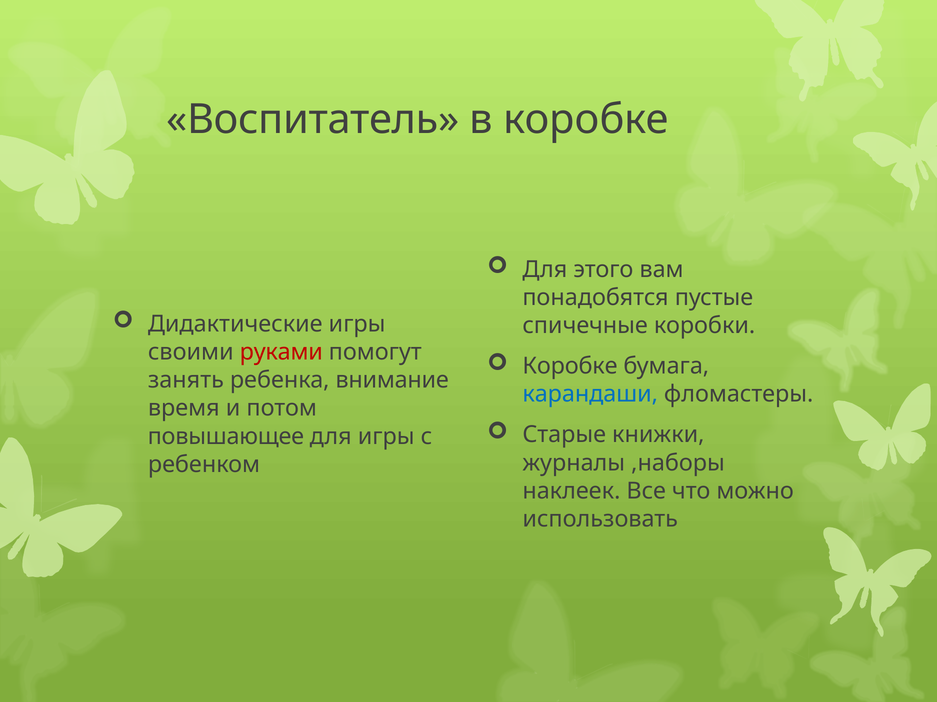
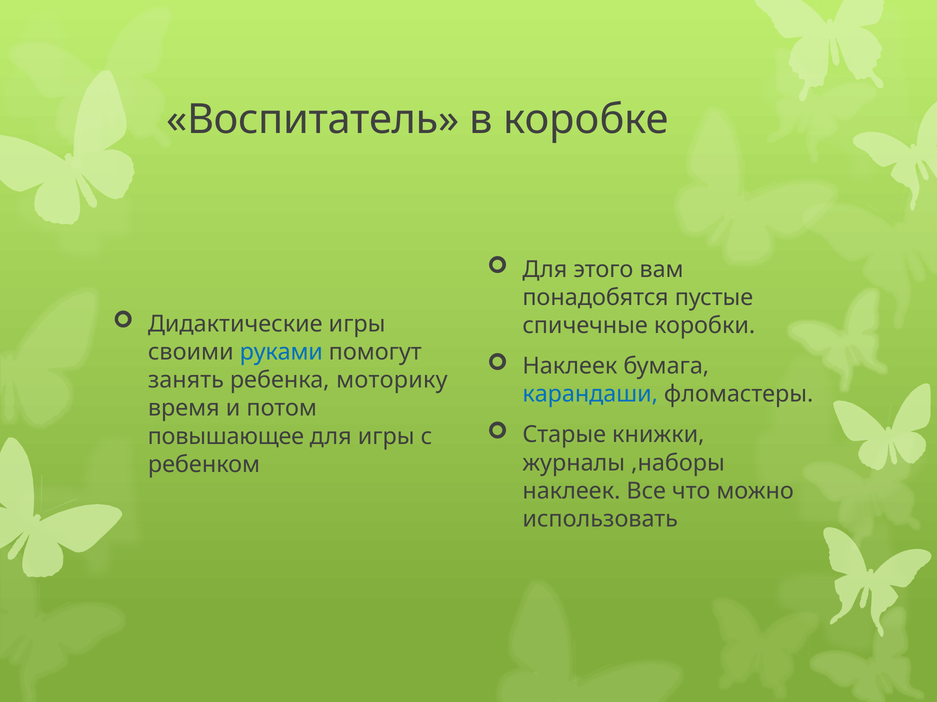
руками colour: red -> blue (281, 352)
Коробке: Коробке -> Наклеек (570, 367)
внимание: внимание -> моторику (392, 381)
